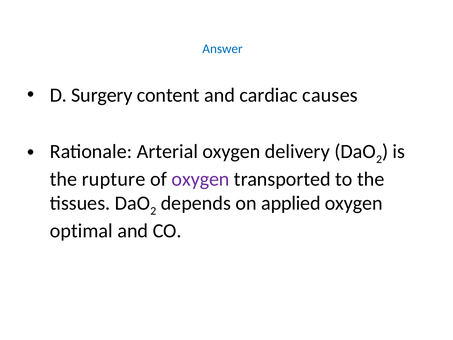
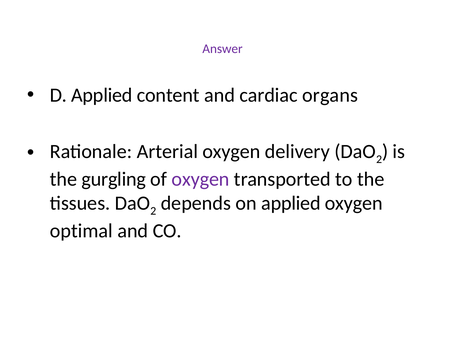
Answer colour: blue -> purple (223, 49)
D Surgery: Surgery -> Applied (102, 95)
causes: causes -> organs (330, 95)
rupture: rupture -> gurgling (114, 179)
